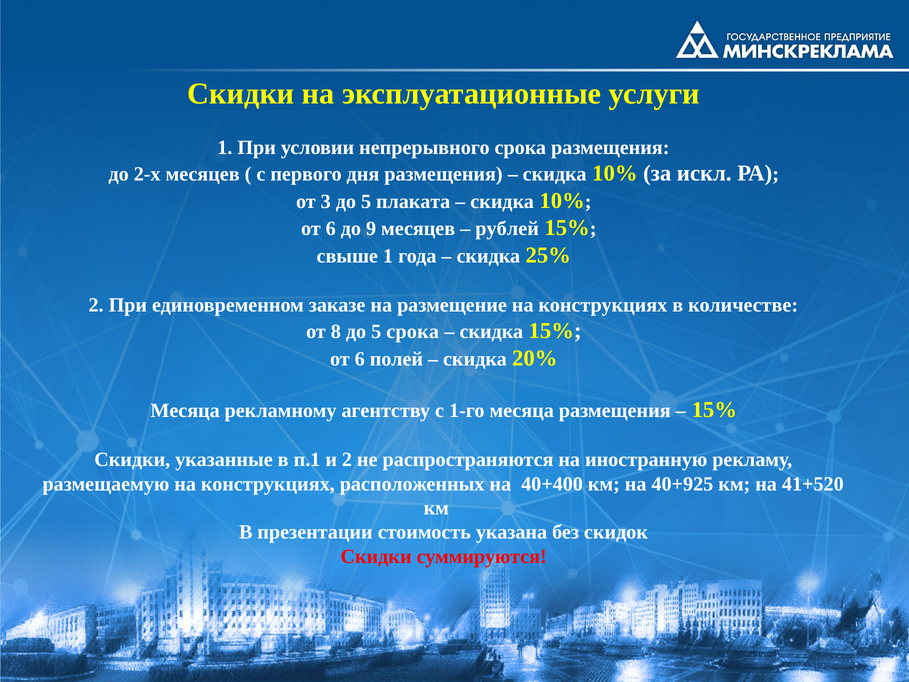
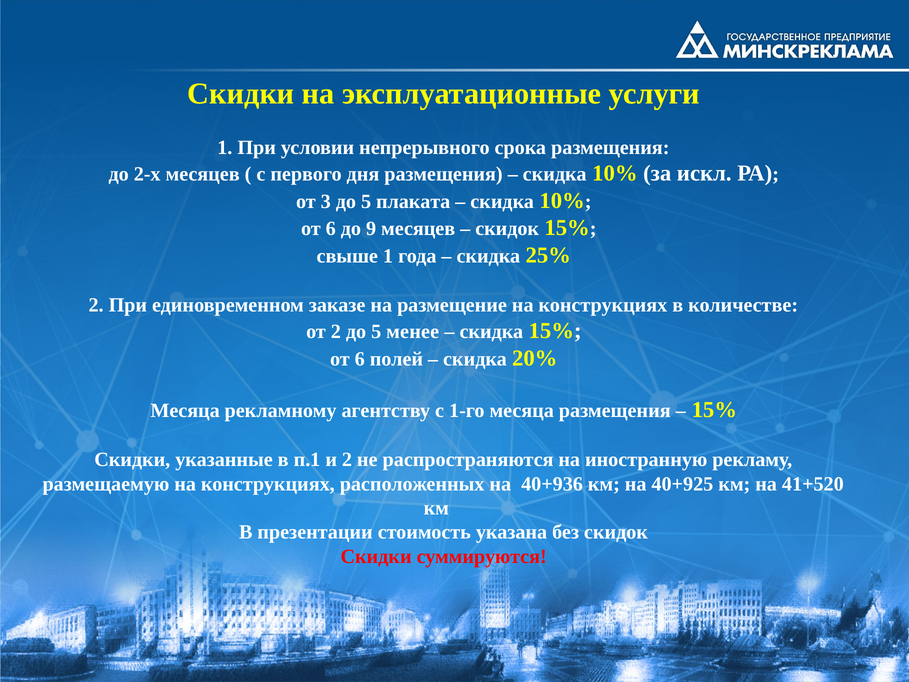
рублей: рублей -> скидок (507, 229)
от 8: 8 -> 2 (336, 332)
5 срока: срока -> менее (413, 332)
40+400: 40+400 -> 40+936 (552, 484)
